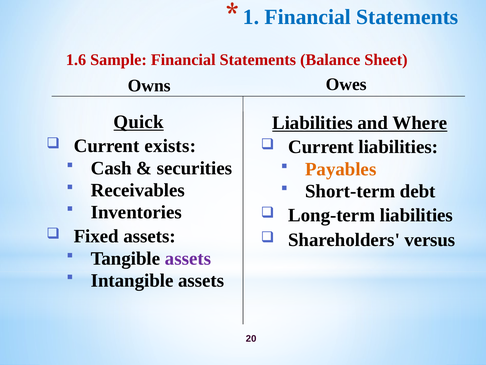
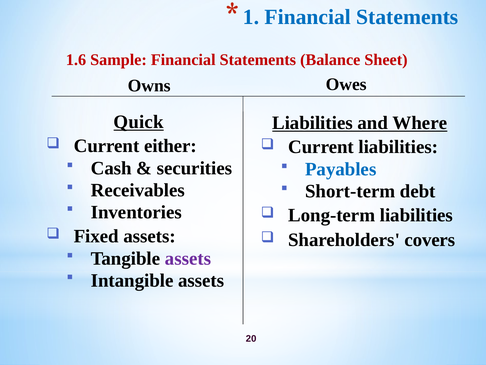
exists: exists -> either (170, 146)
Payables colour: orange -> blue (341, 169)
versus: versus -> covers (430, 240)
